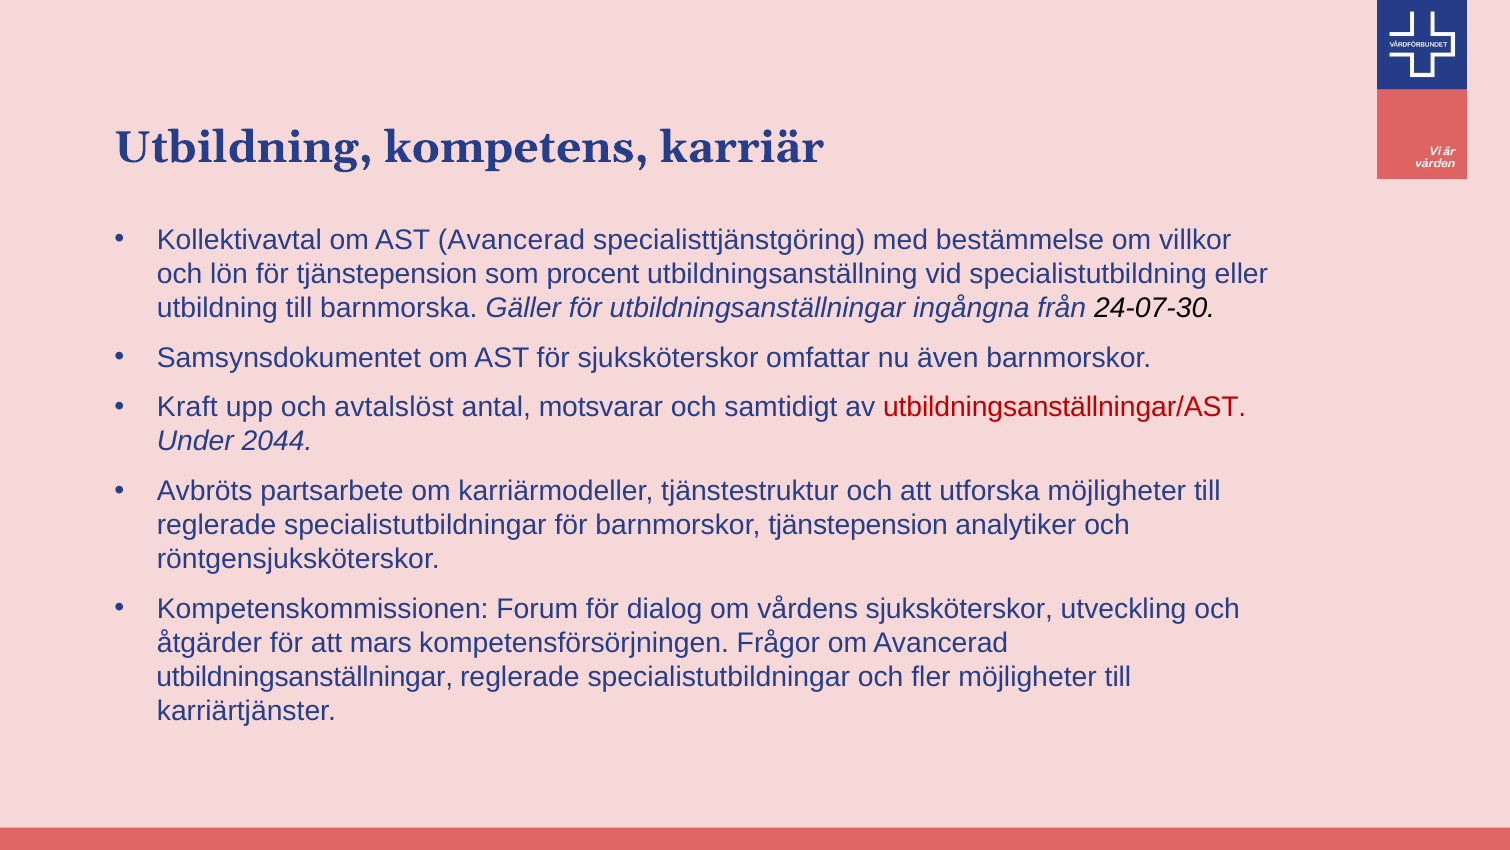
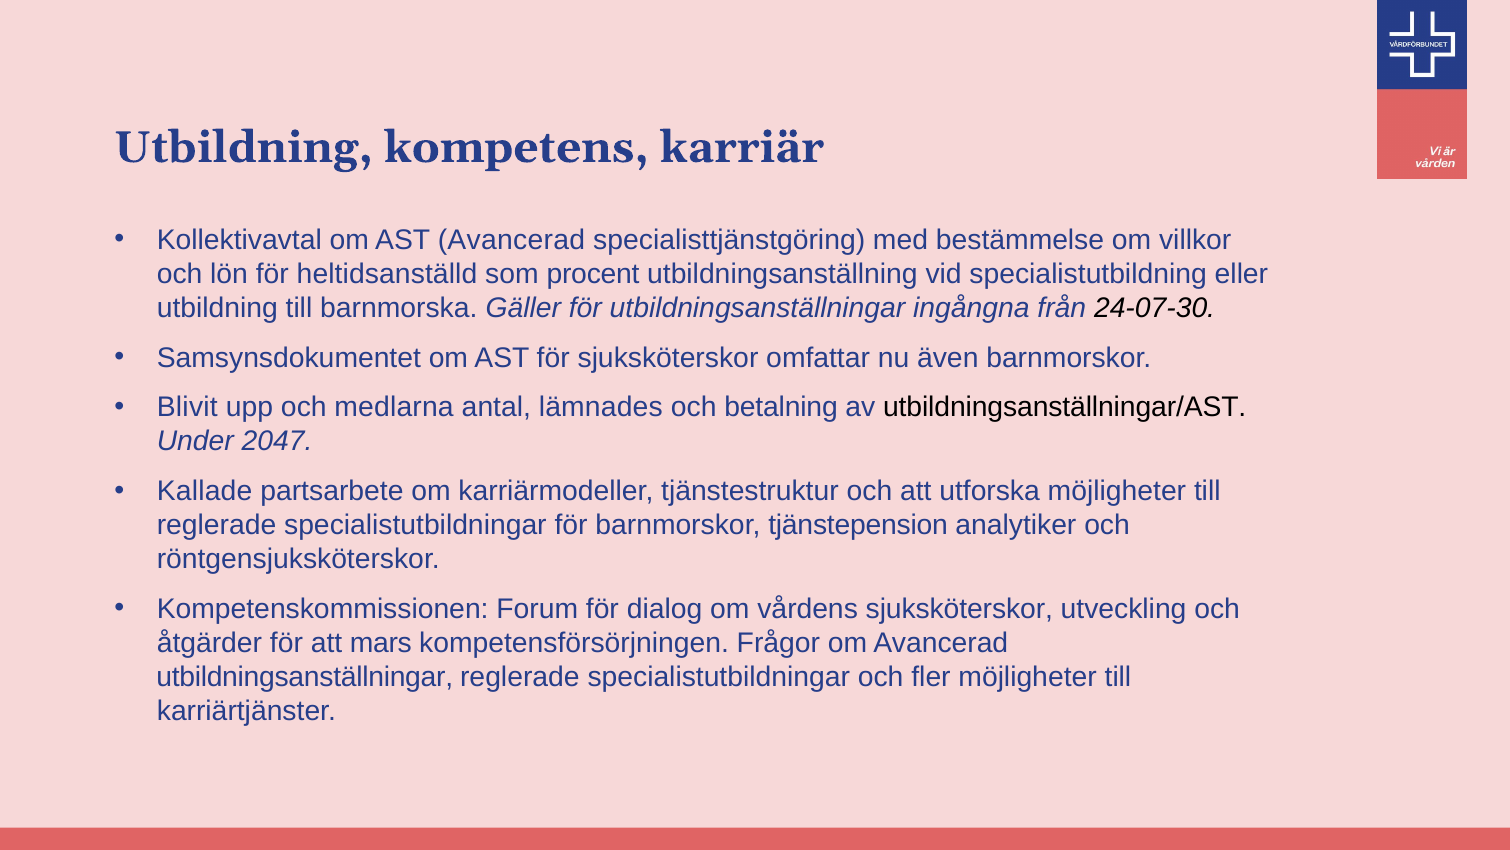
för tjänstepension: tjänstepension -> heltidsanställd (387, 274)
Kraft: Kraft -> Blivit (187, 407)
avtalslöst: avtalslöst -> medlarna (394, 407)
motsvarar: motsvarar -> lämnades (601, 407)
samtidigt: samtidigt -> betalning (781, 407)
utbildningsanställningar/AST colour: red -> black (1065, 407)
2044: 2044 -> 2047 (277, 441)
Avbröts: Avbröts -> Kallade (205, 491)
